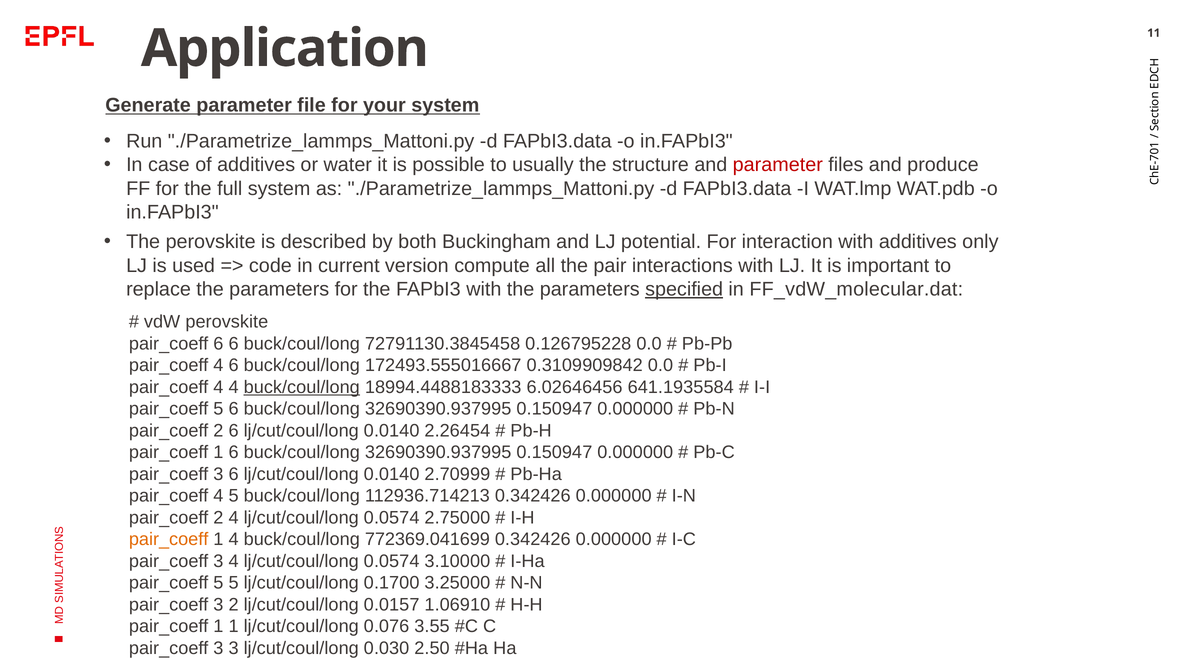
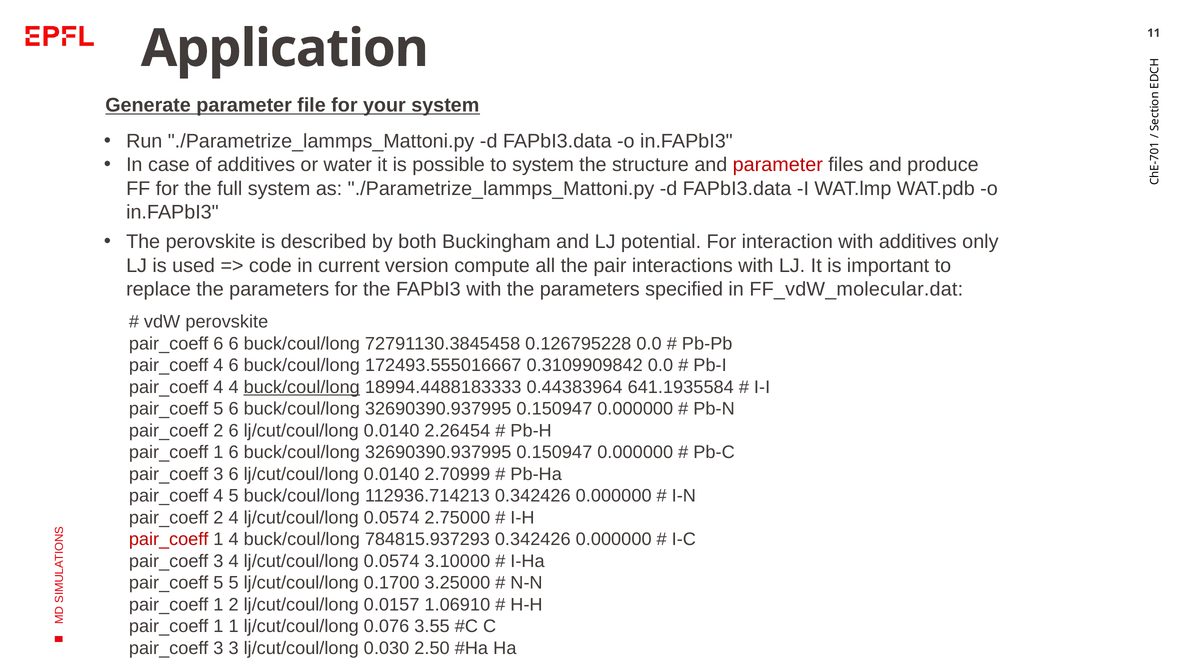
to usually: usually -> system (543, 165)
specified underline: present -> none (684, 290)
6.02646456: 6.02646456 -> 0.44383964 (575, 388)
pair_coeff colour: orange -> red (169, 540)
772369.041699: 772369.041699 -> 784815.937293 (427, 540)
3: 3 -> 1 (218, 605)
